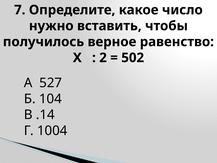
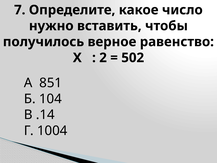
527: 527 -> 851 (51, 83)
